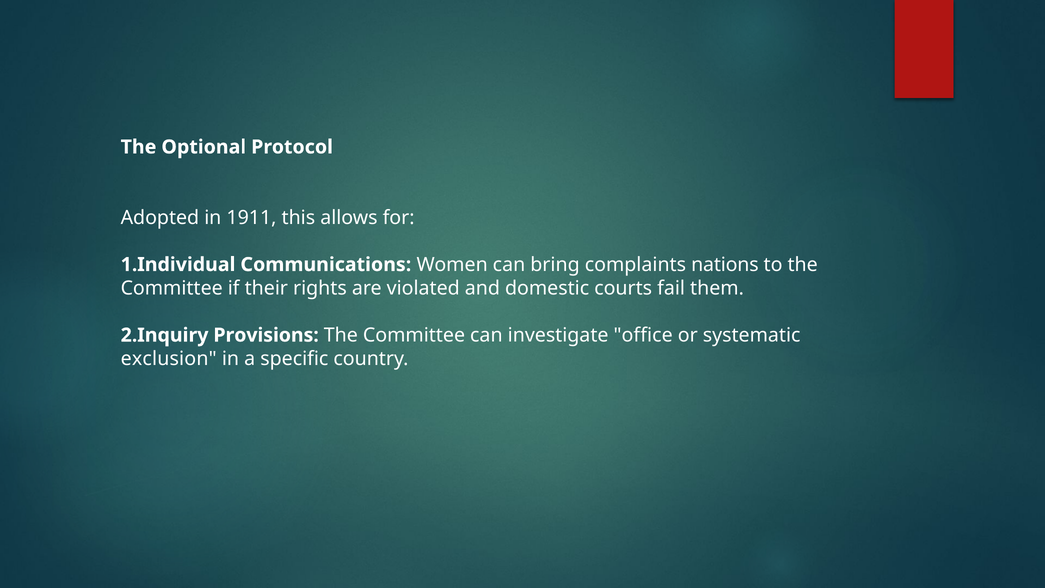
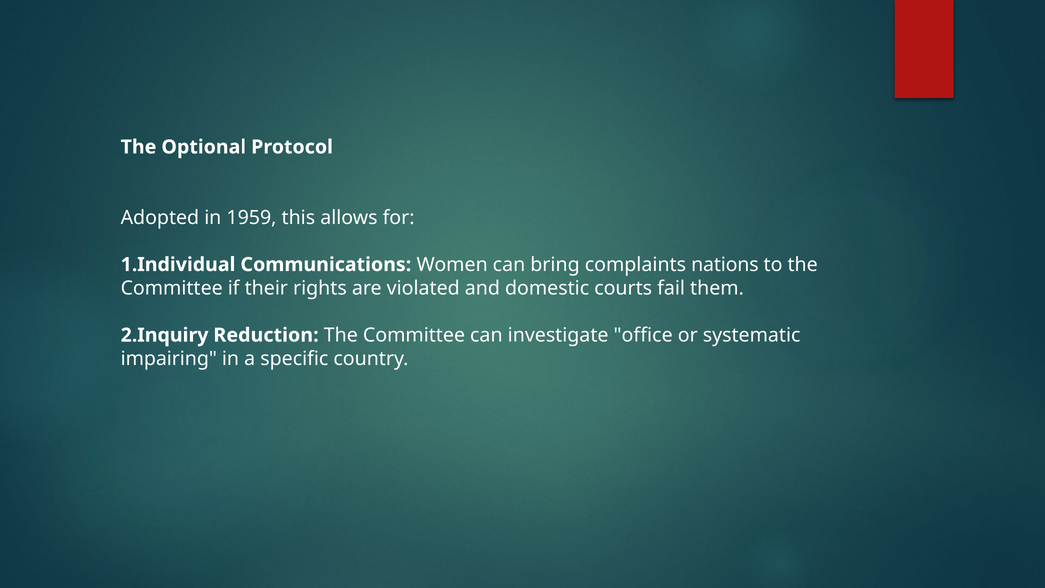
1911: 1911 -> 1959 (251, 218)
Provisions: Provisions -> Reduction (266, 335)
exclusion: exclusion -> impairing (169, 359)
